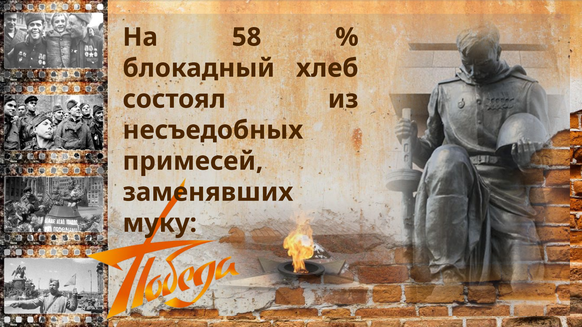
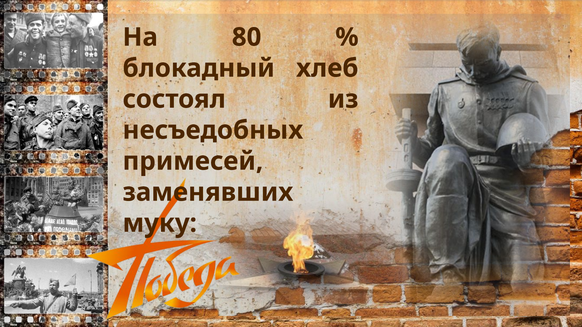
58: 58 -> 80 (247, 37)
